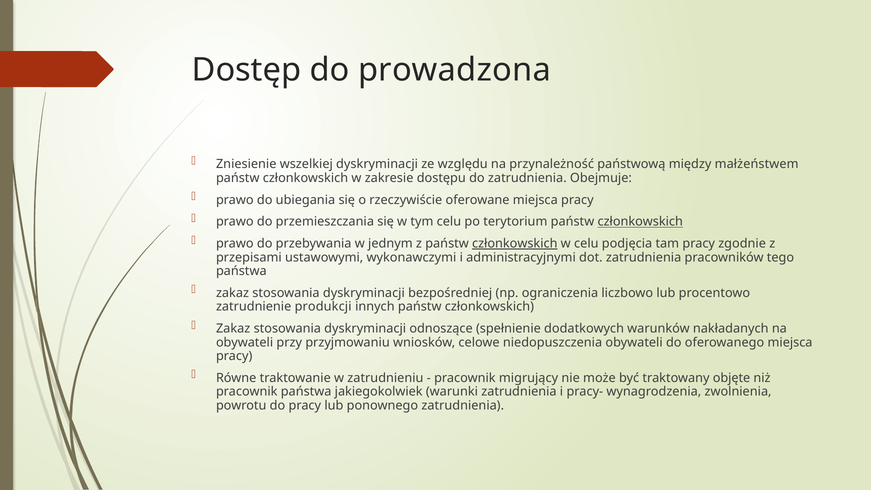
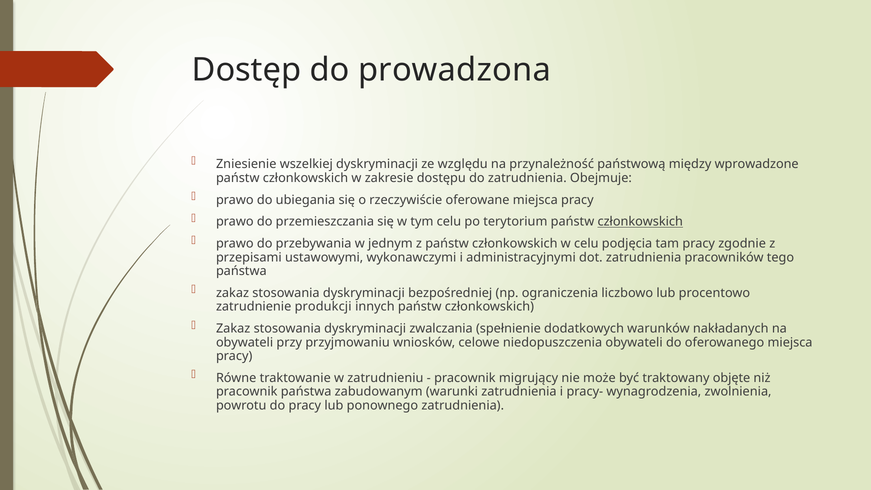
małżeństwem: małżeństwem -> wprowadzone (757, 164)
członkowskich underline: present -> none (515, 244)
odnoszące: odnoszące -> zwalczania (441, 329)
jakiegokolwiek: jakiegokolwiek -> zabudowanym (379, 392)
